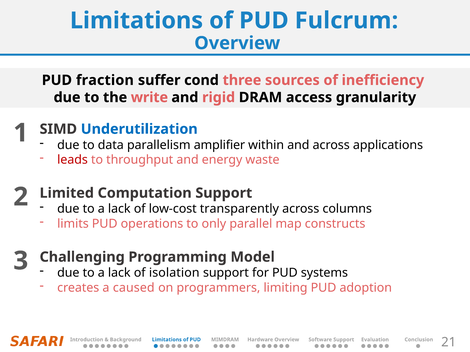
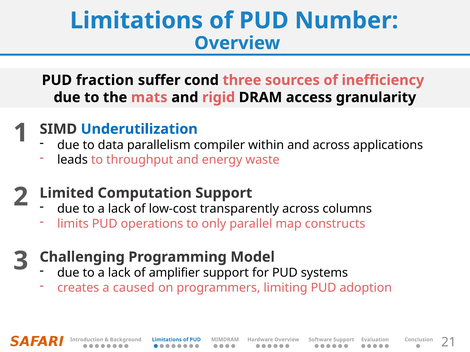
Fulcrum: Fulcrum -> Number (346, 21)
write: write -> mats (149, 98)
amplifier: amplifier -> compiler (219, 145)
leads colour: red -> black (73, 160)
isolation: isolation -> amplifier (174, 273)
